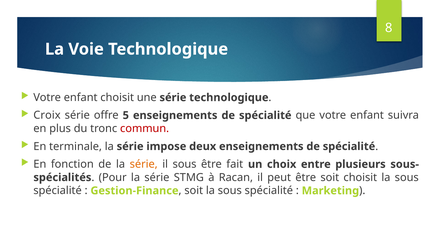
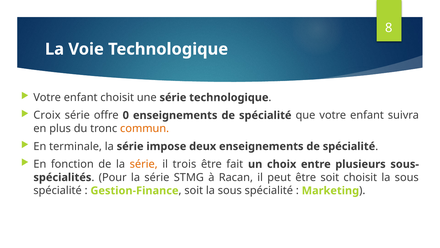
5: 5 -> 0 (126, 115)
commun colour: red -> orange (145, 128)
il sous: sous -> trois (184, 164)
